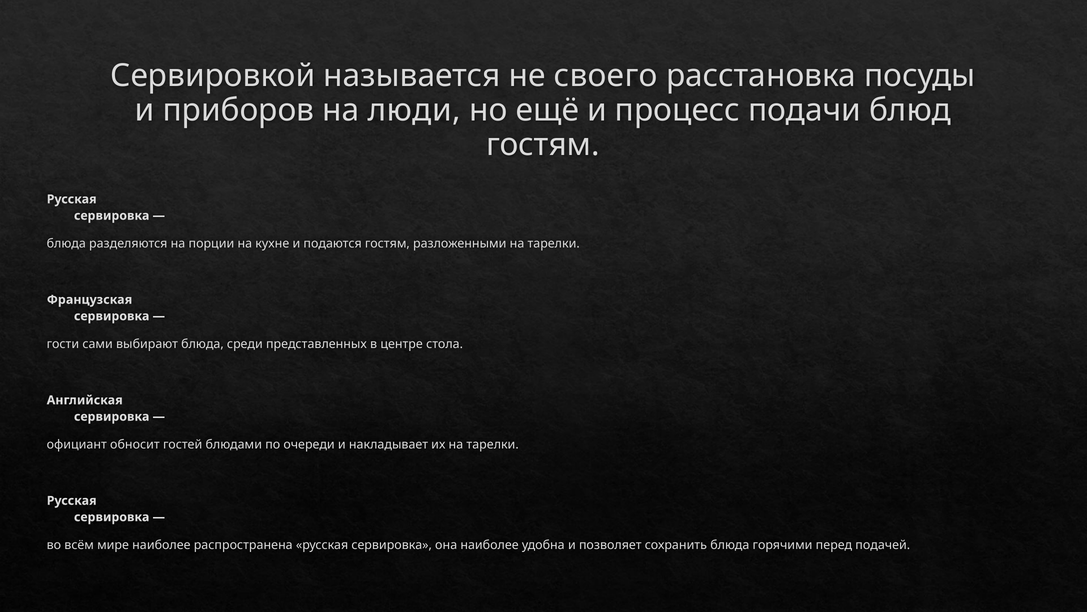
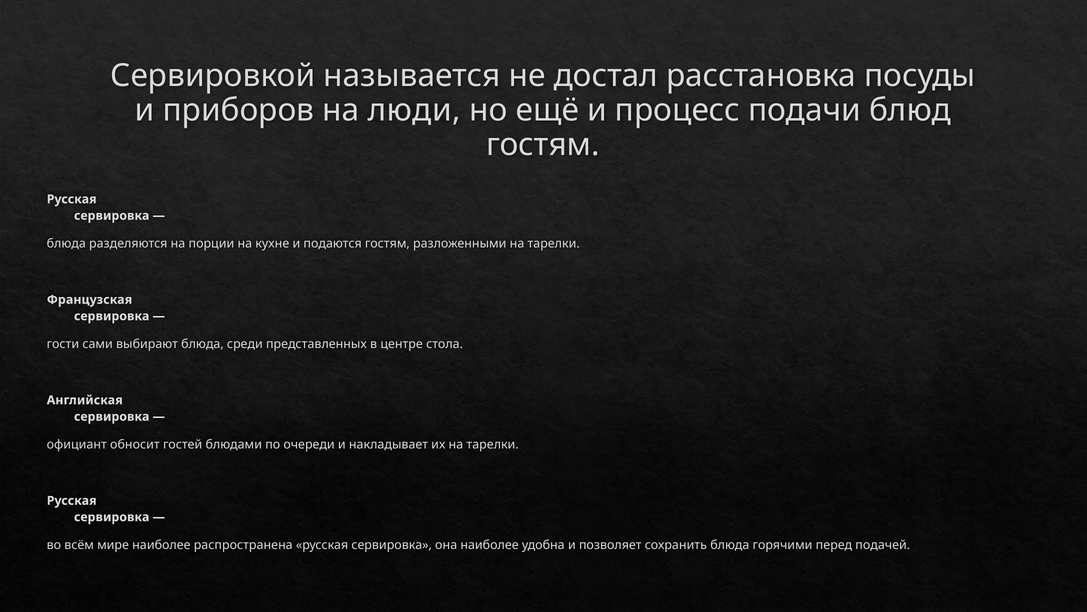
своего: своего -> достал (606, 76)
